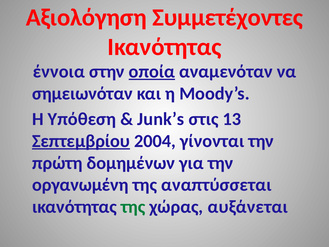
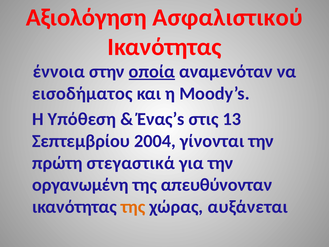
Συμμετέχοντες: Συμμετέχοντες -> Ασφαλιστικού (228, 17)
σημειωνόταν: σημειωνόταν -> εισοδήματος (82, 93)
Junk’s: Junk’s -> Ένας’s (161, 119)
Σεπτεμβρίου underline: present -> none (81, 141)
δομημένων: δομημένων -> στεγαστικά (131, 163)
αναπτύσσεται: αναπτύσσεται -> απευθύνονταν (217, 185)
της colour: green -> orange (133, 207)
